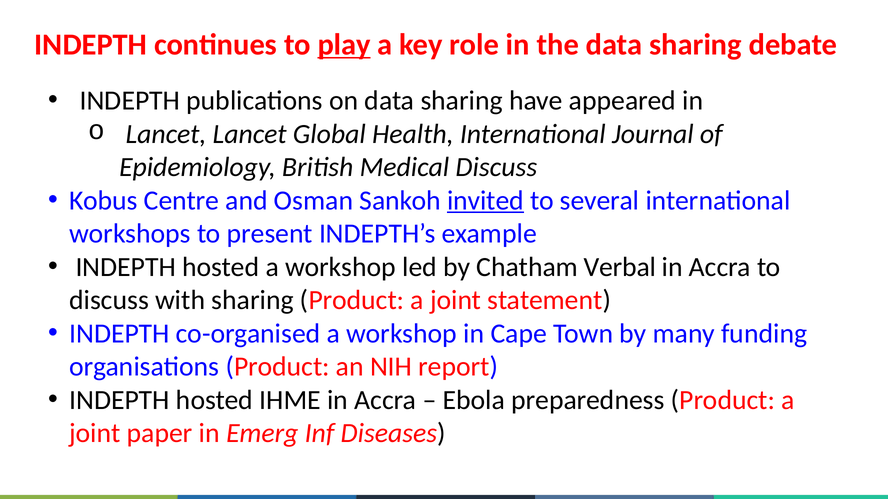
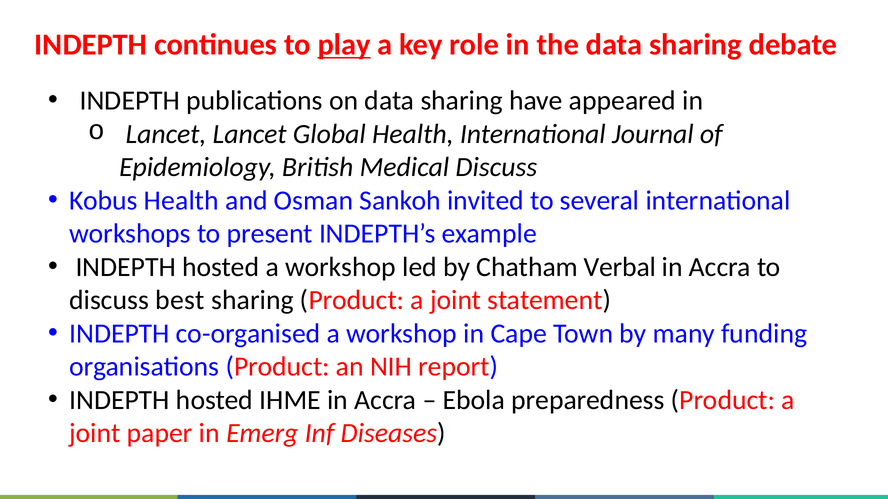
Kobus Centre: Centre -> Health (181, 201)
invited underline: present -> none (485, 201)
with: with -> best (180, 301)
